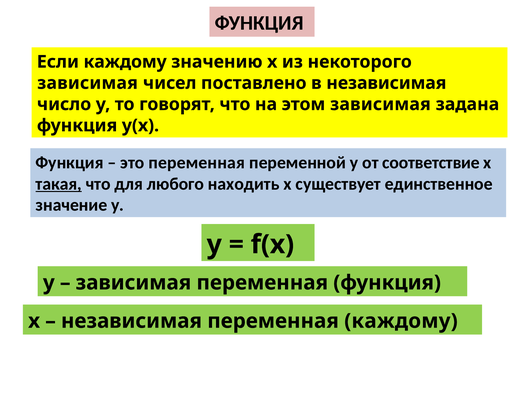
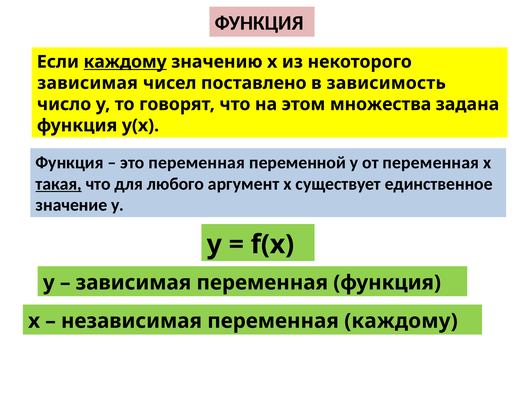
каждому underline: none -> present (125, 62)
в независимая: независимая -> зависимость (386, 83)
этом зависимая: зависимая -> множества (381, 104)
от соответствие: соответствие -> переменная (431, 162)
находить: находить -> аргумент (244, 184)
